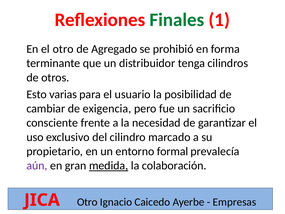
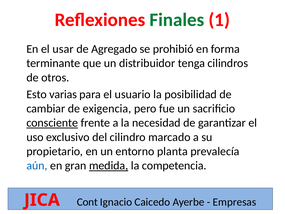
el otro: otro -> usar (63, 49)
consciente underline: none -> present (52, 123)
formal: formal -> planta (172, 151)
aún colour: purple -> blue (37, 165)
colaboración: colaboración -> competencia (174, 165)
Otro: Otro -> Cont (87, 202)
